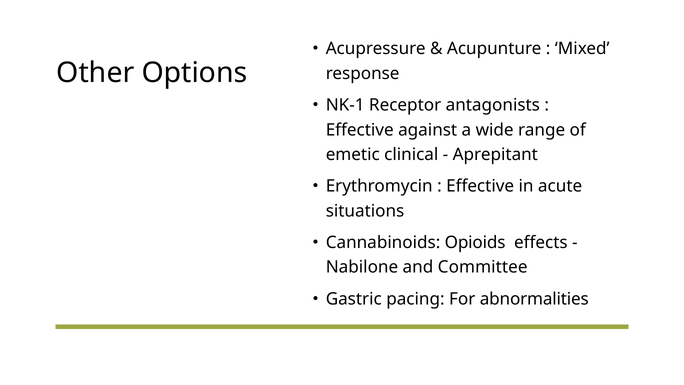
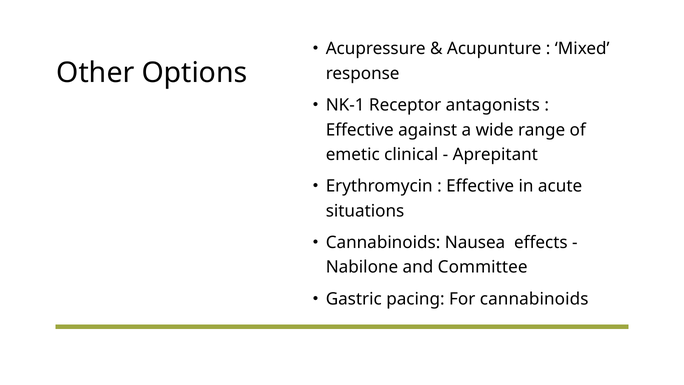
Opioids: Opioids -> Nausea (475, 243)
For abnormalities: abnormalities -> cannabinoids (534, 299)
